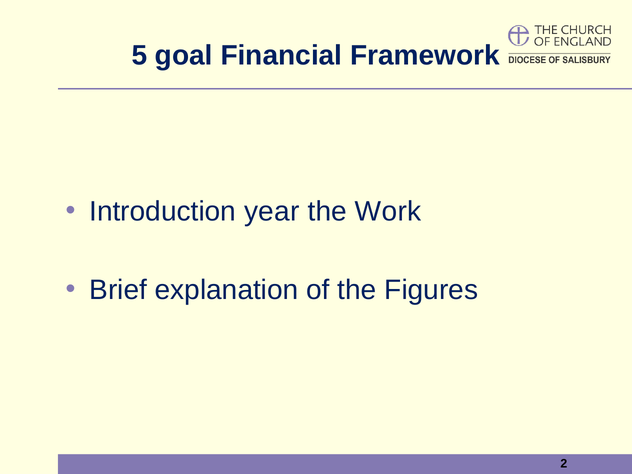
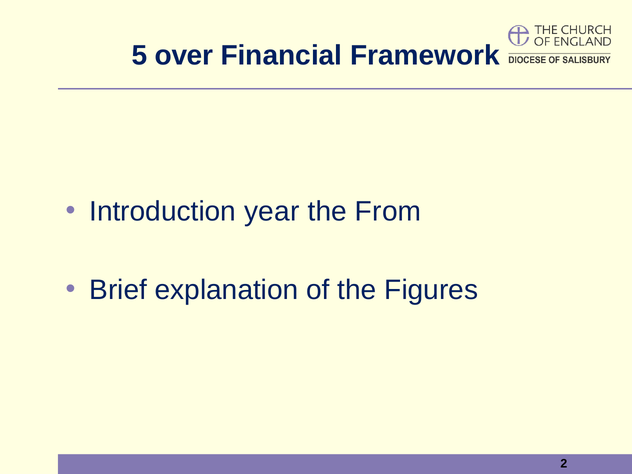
goal: goal -> over (184, 55)
Work: Work -> From (388, 211)
